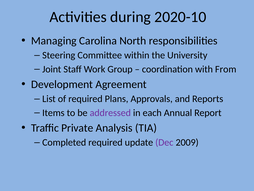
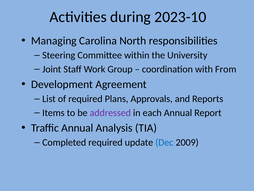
2020-10: 2020-10 -> 2023-10 (180, 17)
Traffic Private: Private -> Annual (77, 128)
Dec colour: purple -> blue (164, 142)
